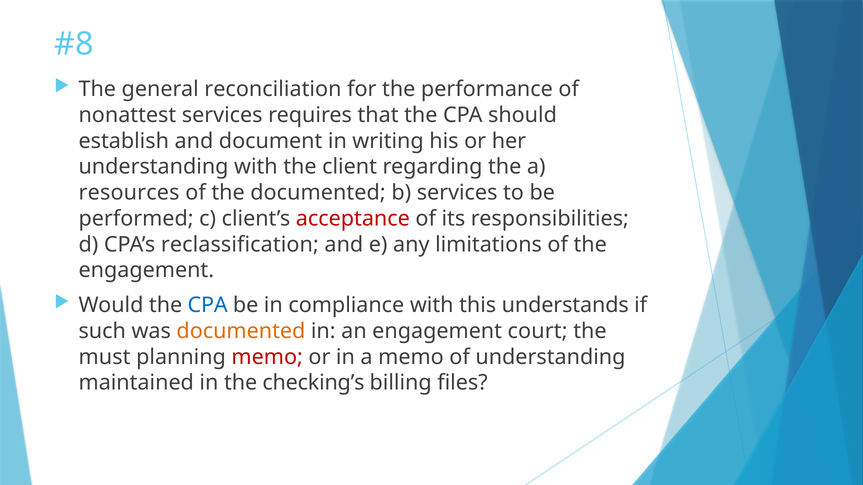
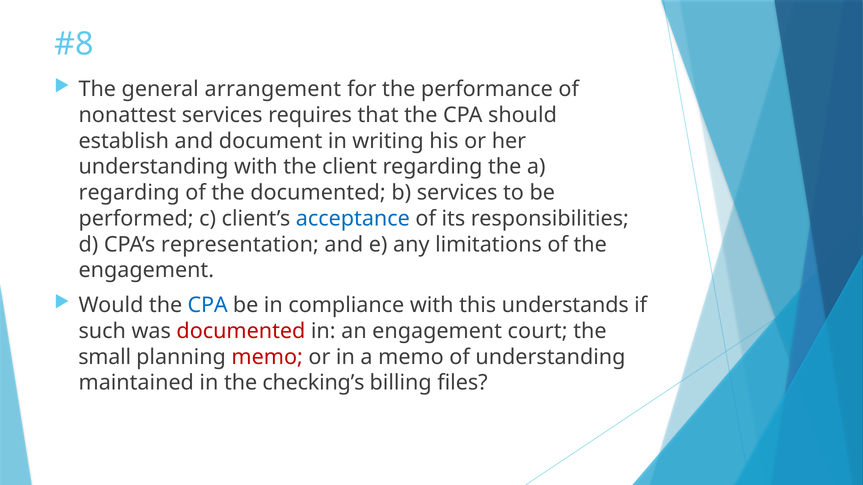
reconciliation: reconciliation -> arrangement (273, 89)
resources: resources -> regarding (129, 193)
acceptance colour: red -> blue (353, 219)
reclassification: reclassification -> representation (240, 245)
documented colour: orange -> red (241, 331)
must: must -> small (105, 357)
